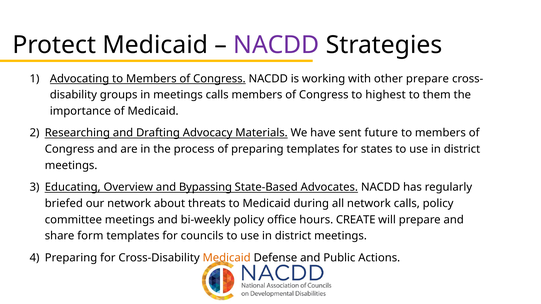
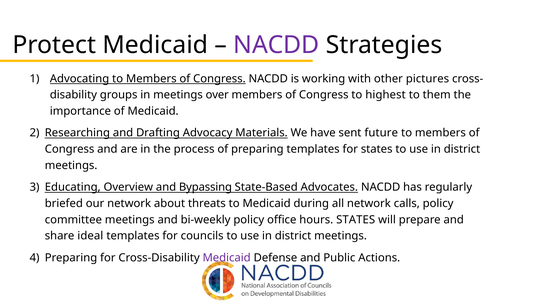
other prepare: prepare -> pictures (427, 79)
meetings calls: calls -> over (217, 95)
hours CREATE: CREATE -> STATES (356, 220)
form: form -> ideal (90, 236)
Medicaid colour: orange -> purple (227, 258)
